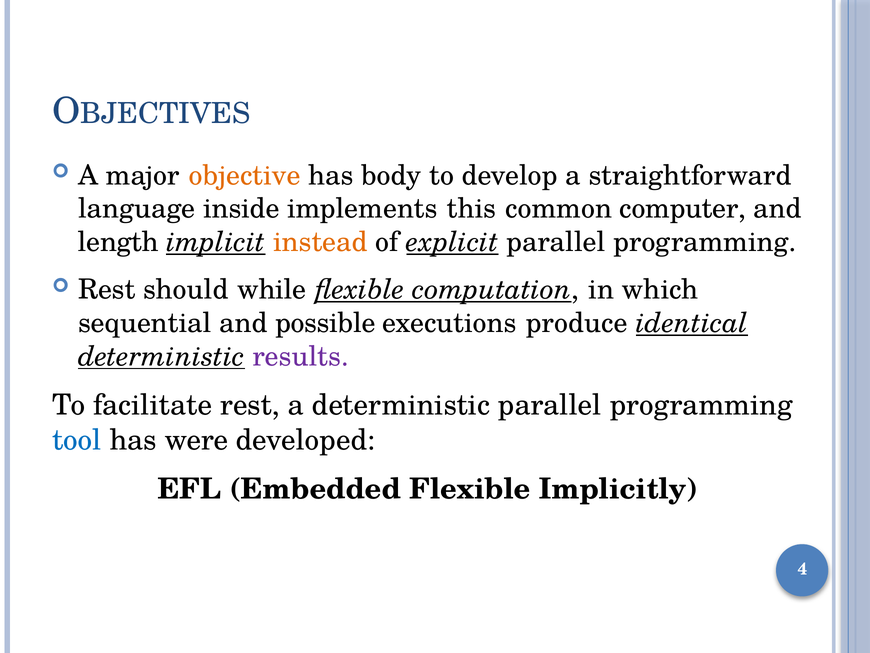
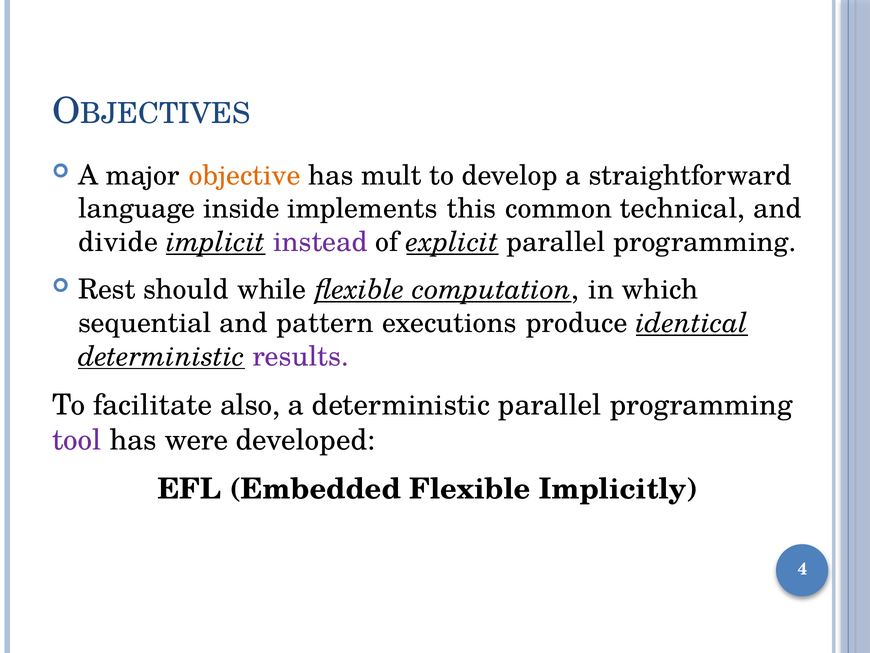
body: body -> mult (391, 175)
computer: computer -> technical (682, 209)
length: length -> divide (118, 242)
instead colour: orange -> purple (320, 242)
possible: possible -> pattern (325, 323)
facilitate rest: rest -> also (250, 405)
tool colour: blue -> purple (77, 440)
